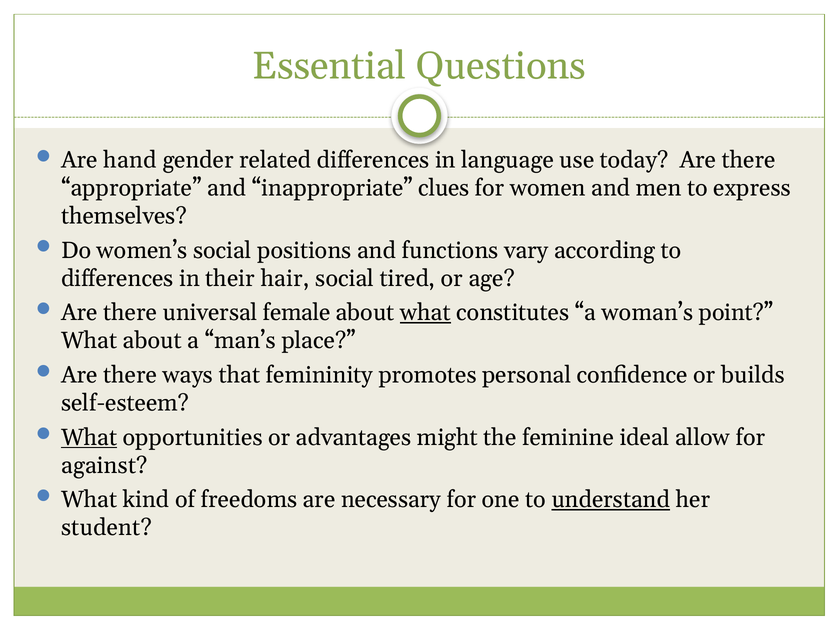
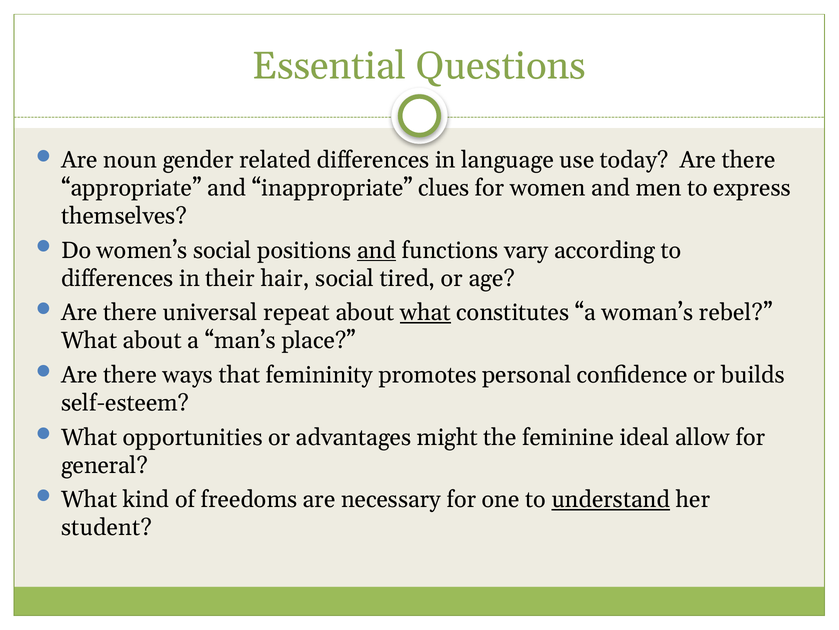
hand: hand -> noun (130, 160)
and underline: none -> present (377, 250)
female: female -> repeat (296, 312)
point: point -> rebel (736, 312)
What underline: present -> none (89, 437)
against: against -> general (104, 465)
